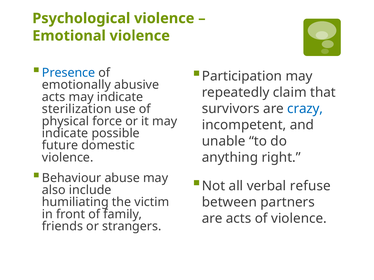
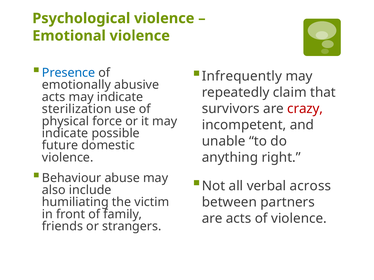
Participation: Participation -> Infrequently (242, 76)
crazy colour: blue -> red (305, 109)
refuse: refuse -> across (310, 186)
